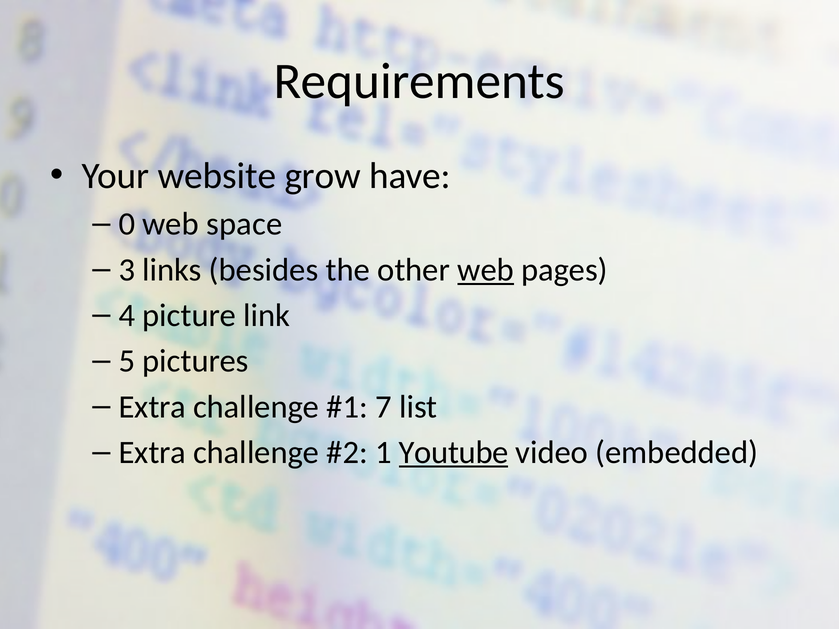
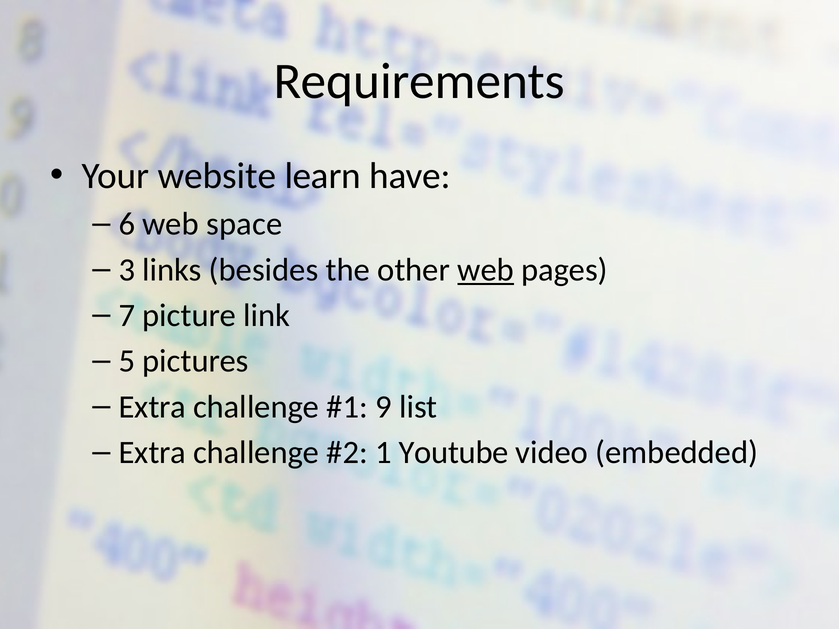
grow: grow -> learn (323, 176)
0: 0 -> 6 (127, 224)
4: 4 -> 7 (127, 316)
7: 7 -> 9 (383, 407)
Youtube underline: present -> none (454, 453)
